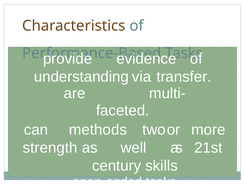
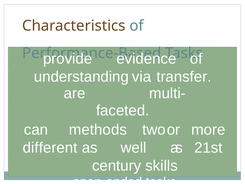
strength: strength -> different (50, 147)
